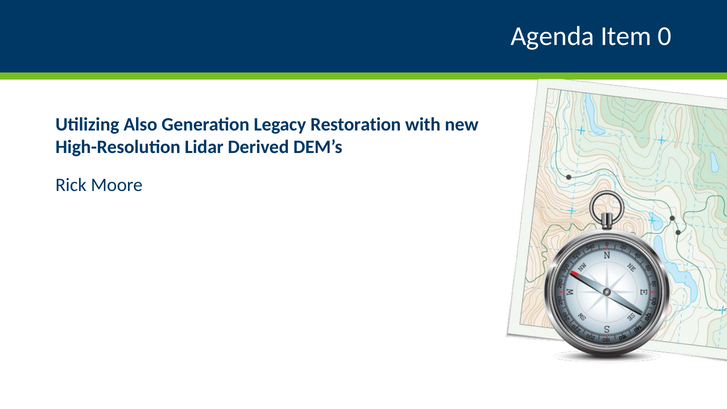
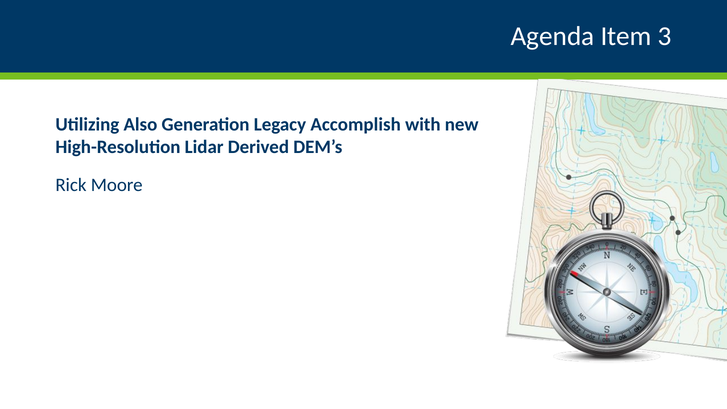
0: 0 -> 3 (665, 36)
Restoration: Restoration -> Accomplish (356, 124)
